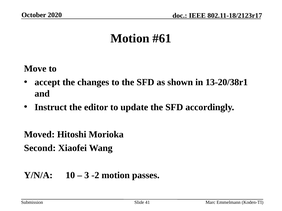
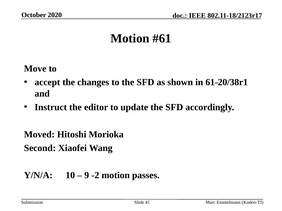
13-20/38r1: 13-20/38r1 -> 61-20/38r1 (227, 82)
3: 3 -> 9 (87, 176)
